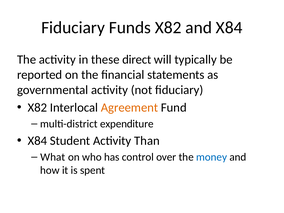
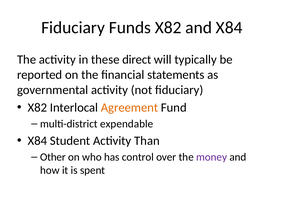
expenditure: expenditure -> expendable (127, 124)
What: What -> Other (53, 157)
money colour: blue -> purple (212, 157)
